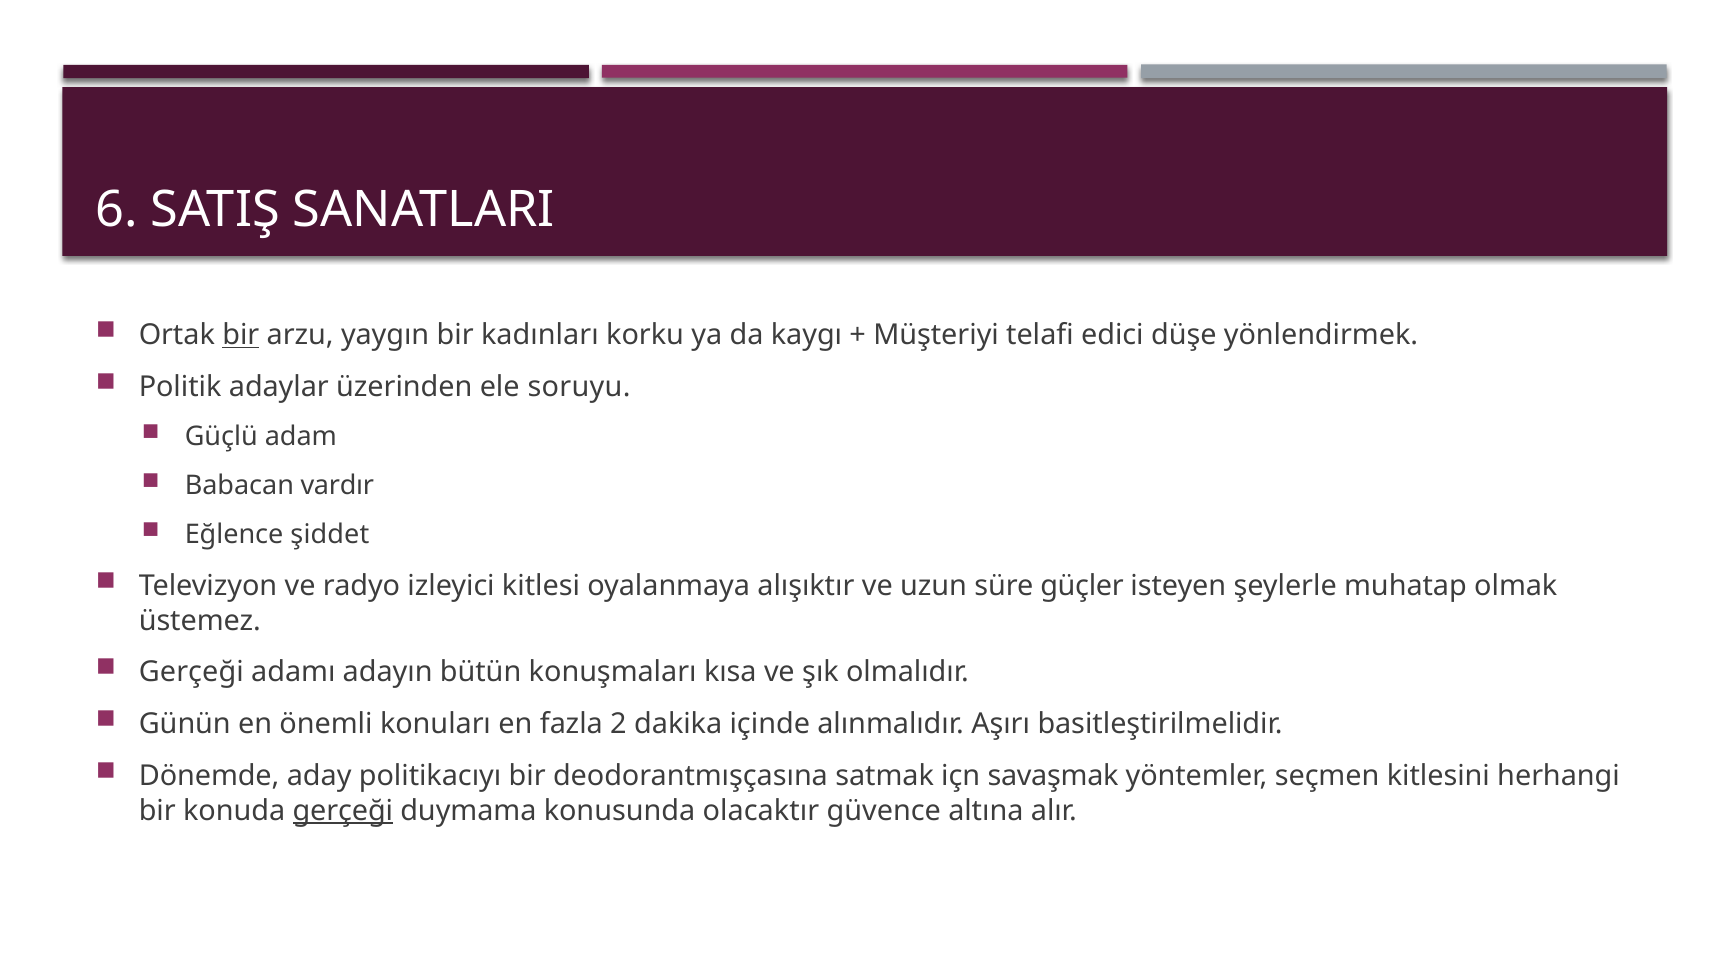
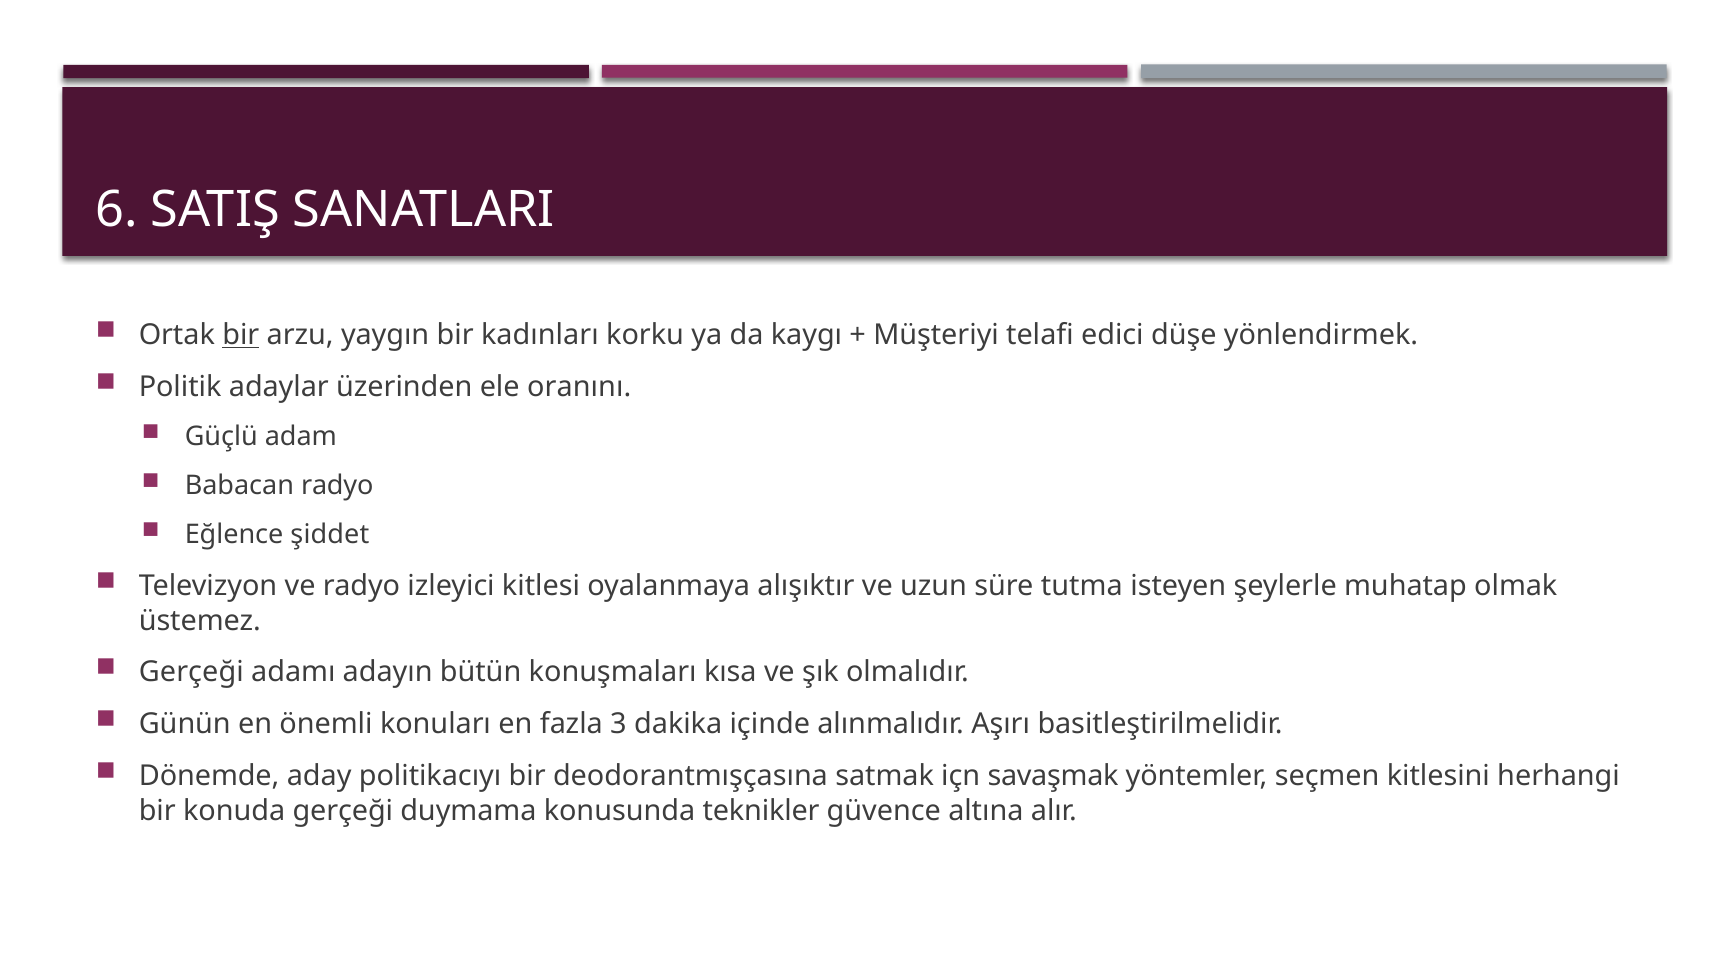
soruyu: soruyu -> oranını (579, 387)
Babacan vardır: vardır -> radyo (337, 486)
güçler: güçler -> tutma (1082, 586)
2: 2 -> 3 (618, 724)
gerçeği underline: present -> none (343, 811)
olacaktır: olacaktır -> teknikler (761, 811)
